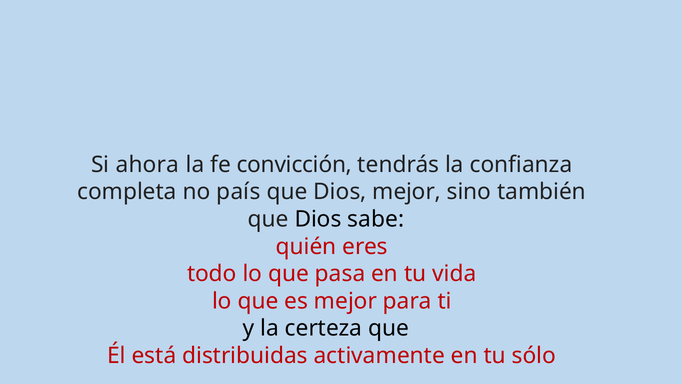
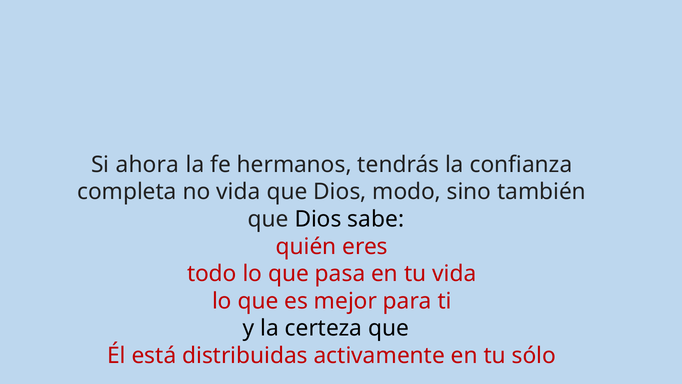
convicción: convicción -> hermanos (294, 164)
no país: país -> vida (238, 192)
Dios mejor: mejor -> modo (407, 192)
